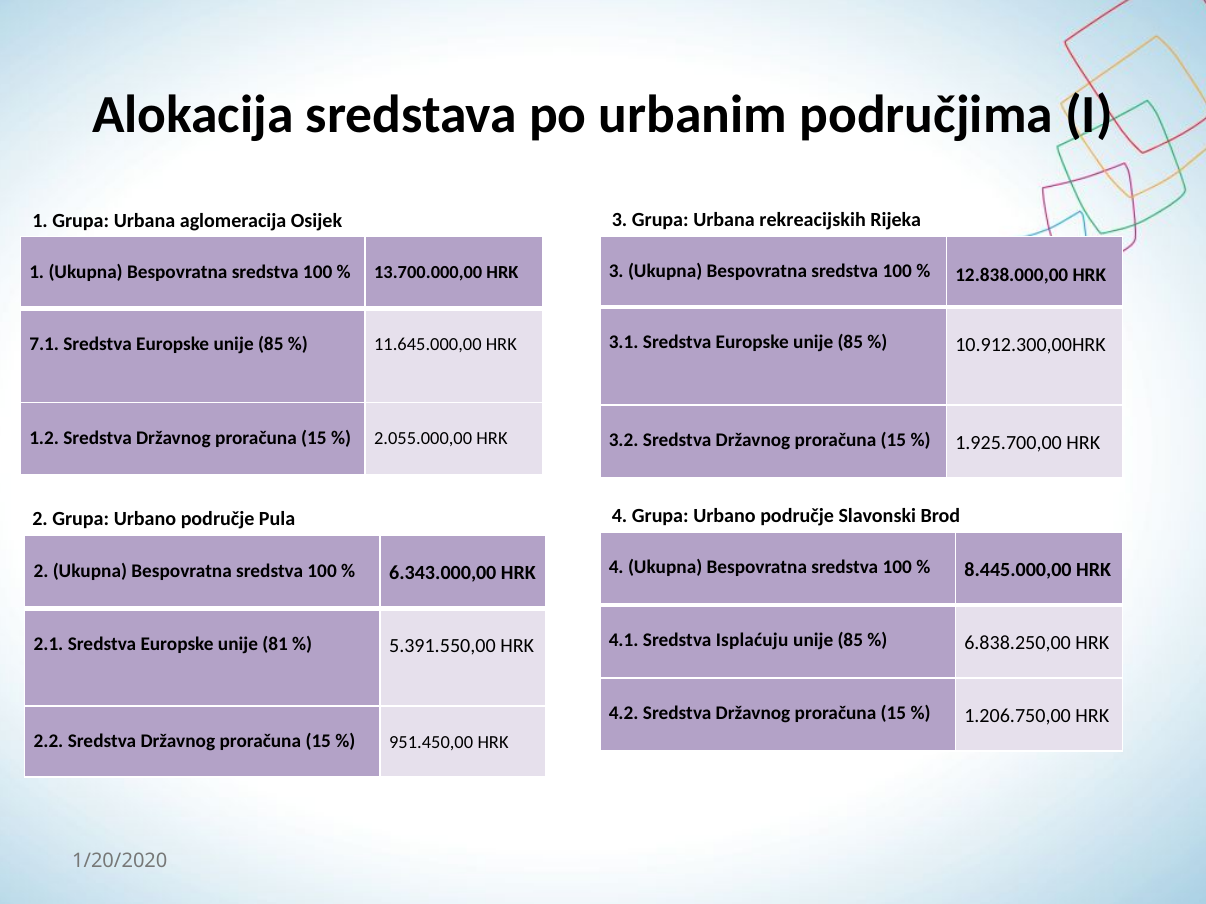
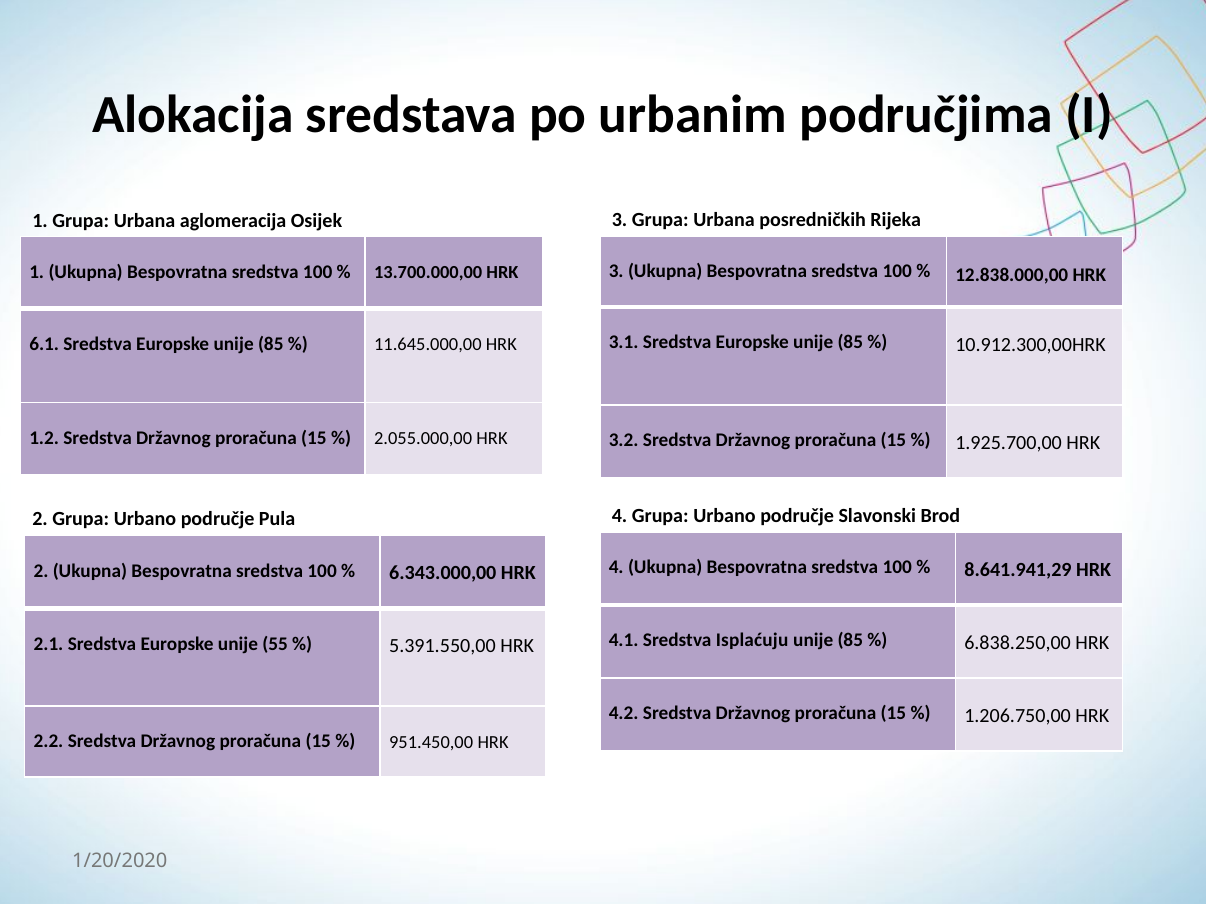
rekreacijskih: rekreacijskih -> posredničkih (813, 220)
7.1: 7.1 -> 6.1 (44, 344)
8.445.000,00: 8.445.000,00 -> 8.641.941,29 (1018, 570)
81: 81 -> 55 (275, 644)
